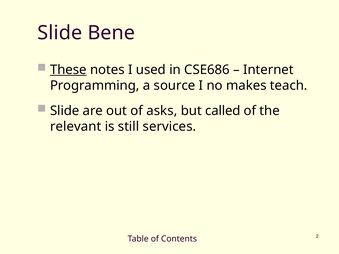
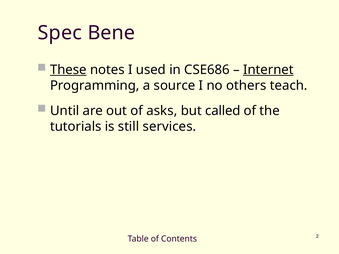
Slide: Slide -> Spec (60, 33)
Internet underline: none -> present (268, 70)
makes: makes -> others (246, 86)
Slide: Slide -> Until (65, 111)
relevant: relevant -> tutorials (76, 127)
